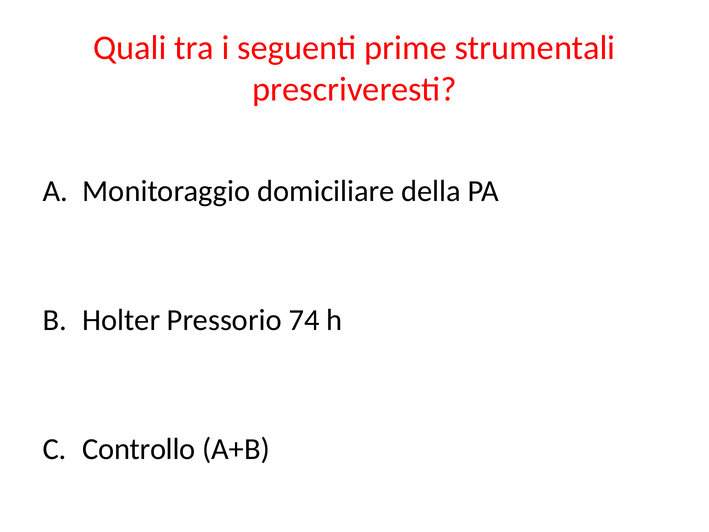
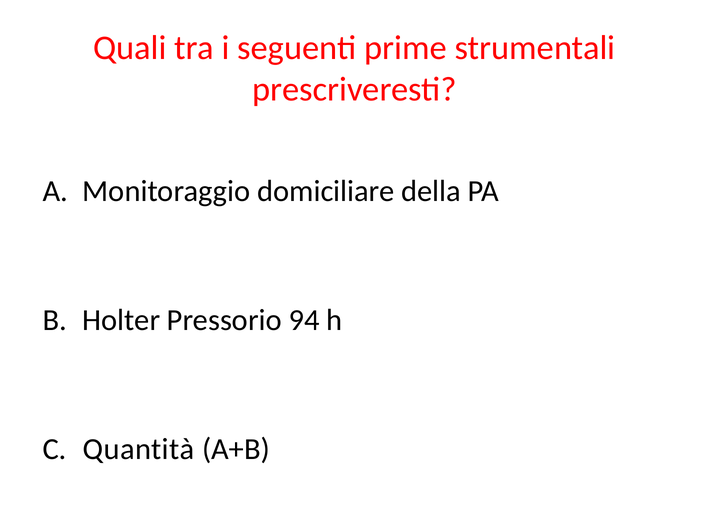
74: 74 -> 94 (304, 320)
Controllo: Controllo -> Quantità (139, 449)
